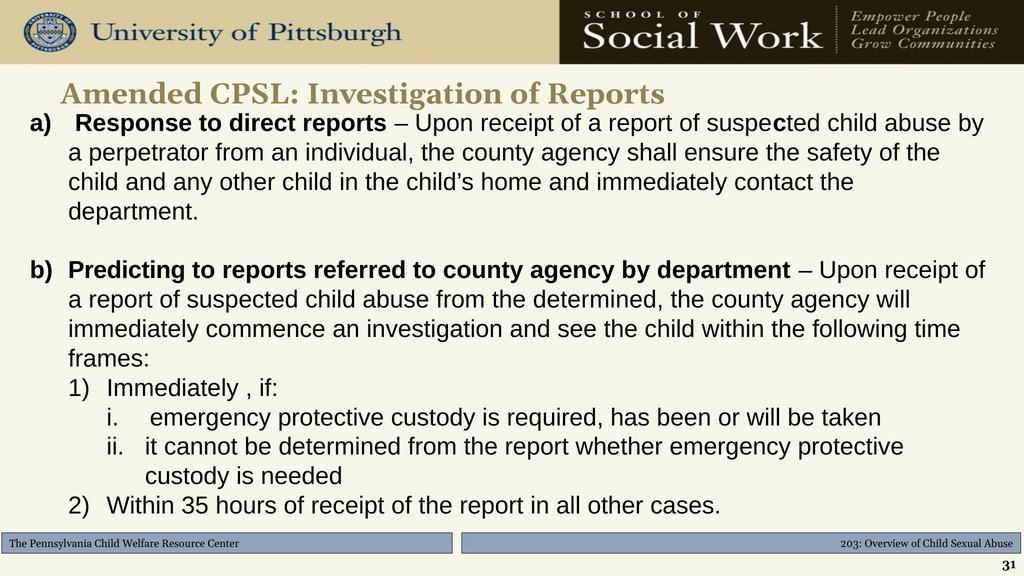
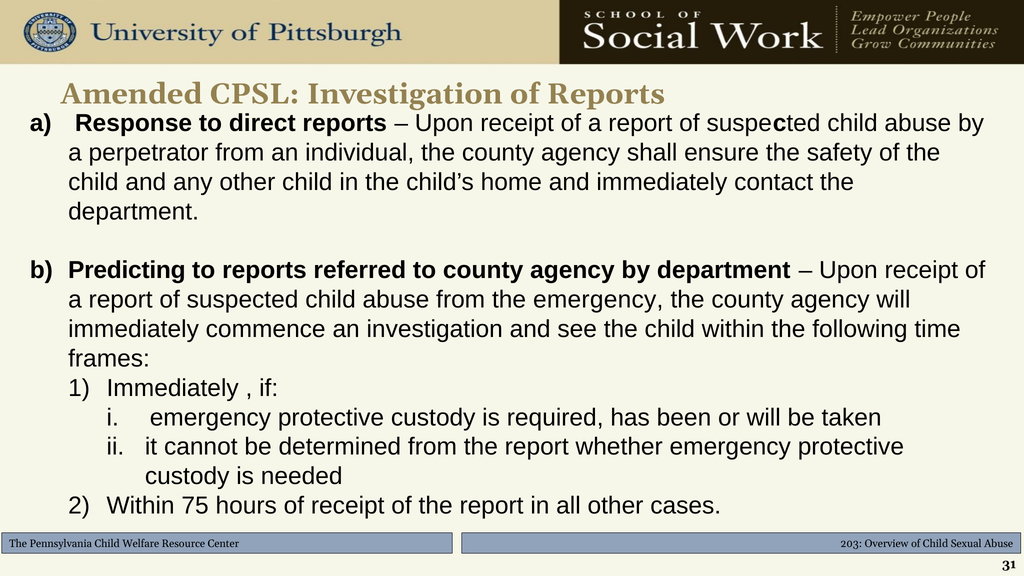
the determined: determined -> emergency (598, 300)
35: 35 -> 75 (195, 506)
